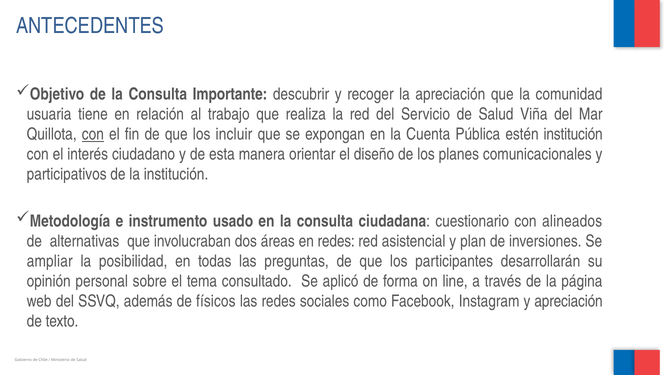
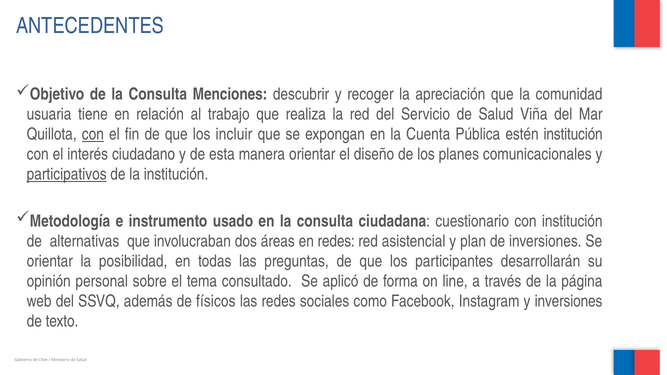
Importante: Importante -> Menciones (230, 95)
participativos underline: none -> present (67, 175)
con alineados: alineados -> institución (572, 221)
ampliar: ampliar -> orientar (50, 261)
y apreciación: apreciación -> inversiones (569, 301)
